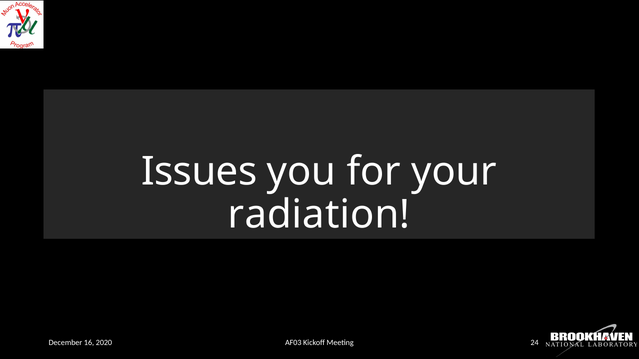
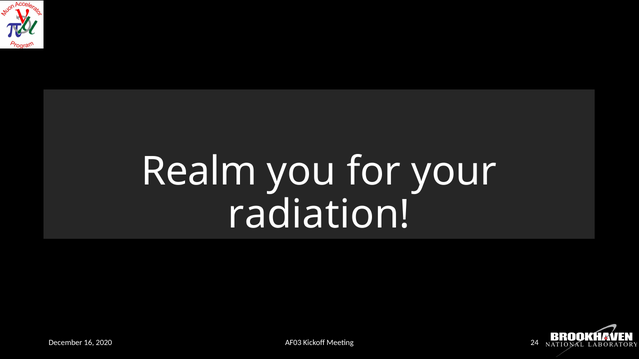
Issues: Issues -> Realm (199, 172)
